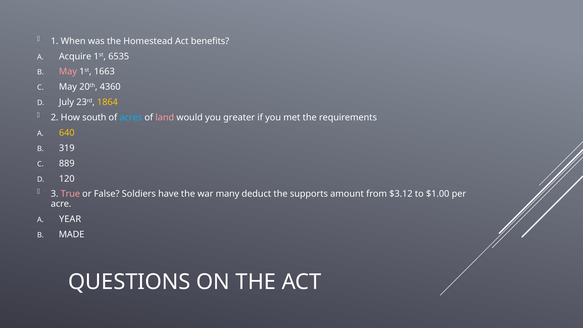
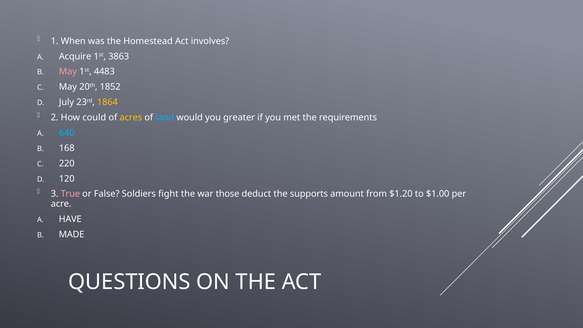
benefits: benefits -> involves (210, 41)
6535: 6535 -> 3863 (119, 56)
1663: 1663 -> 4483 (104, 72)
4360: 4360 -> 1852 (110, 87)
south: south -> could (94, 117)
acres colour: light blue -> yellow (131, 117)
land colour: pink -> light blue (165, 117)
640 colour: yellow -> light blue (67, 133)
319: 319 -> 168 (67, 148)
889: 889 -> 220 (67, 163)
have: have -> fight (168, 194)
many: many -> those (228, 194)
$3.12: $3.12 -> $1.20 (401, 194)
YEAR: YEAR -> HAVE (70, 219)
